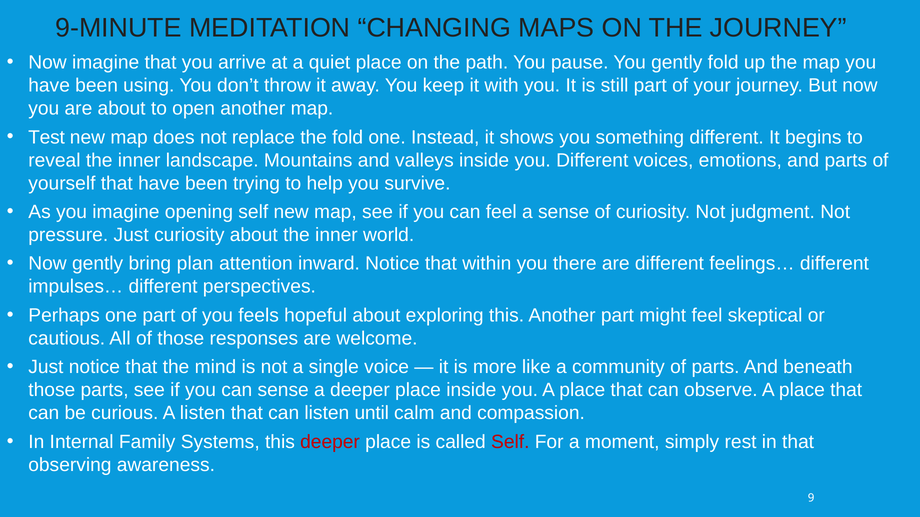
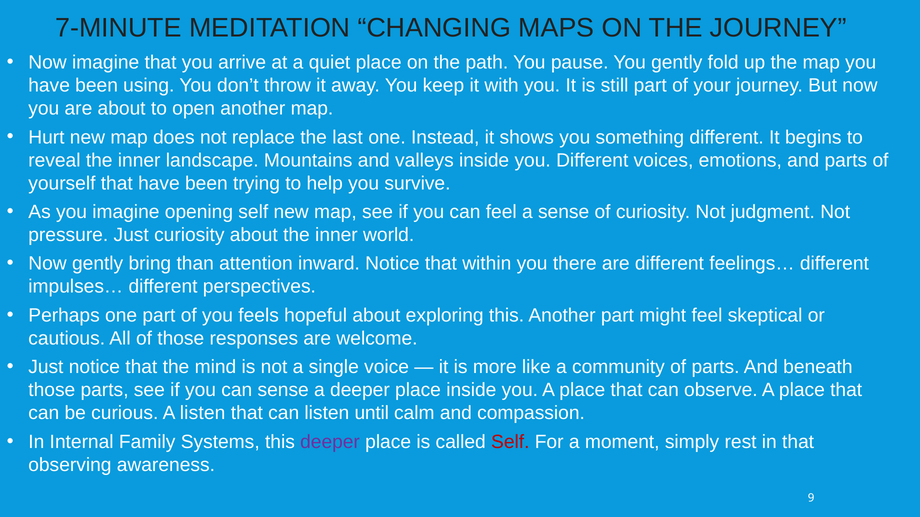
9-MINUTE: 9-MINUTE -> 7-MINUTE (118, 28)
Test: Test -> Hurt (46, 137)
the fold: fold -> last (348, 137)
plan: plan -> than (195, 264)
deeper colour: red -> purple (330, 442)
